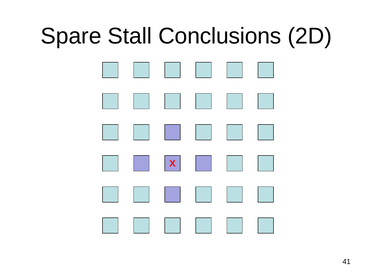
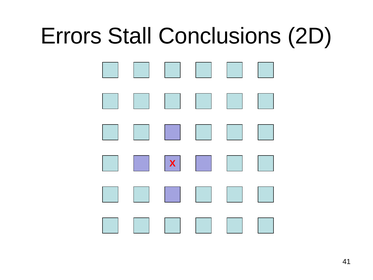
Spare: Spare -> Errors (71, 36)
